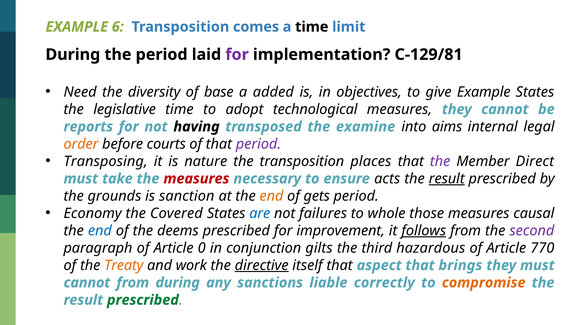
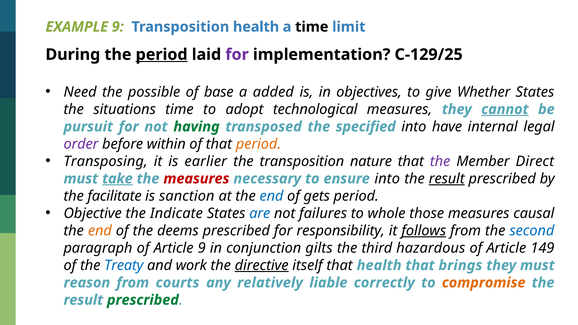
EXAMPLE 6: 6 -> 9 (118, 27)
Transposition comes: comes -> health (256, 27)
period underline: none -> present (162, 55)
C-129/81: C-129/81 -> C-129/25 (429, 55)
diversity: diversity -> possible (154, 92)
give Example: Example -> Whether (484, 92)
legislative: legislative -> situations (125, 109)
cannot underline: none -> present (505, 109)
reports: reports -> pursuit (88, 127)
having colour: black -> green (197, 127)
examine: examine -> specified (366, 127)
aims: aims -> have (447, 127)
order colour: orange -> purple (81, 144)
courts: courts -> within (166, 144)
period colour: purple -> orange (258, 144)
nature: nature -> earlier (206, 161)
places: places -> nature (371, 161)
take underline: none -> present (117, 179)
ensure acts: acts -> into (387, 179)
grounds: grounds -> facilitate (115, 196)
end colour: orange -> blue (271, 196)
Economy: Economy -> Objective (93, 213)
Covered: Covered -> Indicate (176, 213)
end colour: blue -> orange (100, 231)
improvement: improvement -> responsibility (341, 231)
second colour: purple -> blue (532, 231)
Article 0: 0 -> 9 (202, 248)
770: 770 -> 149 (542, 248)
Treaty colour: orange -> blue (124, 265)
that aspect: aspect -> health (379, 265)
cannot: cannot -> reason (87, 283)
from during: during -> courts (178, 283)
sanctions: sanctions -> relatively (270, 283)
